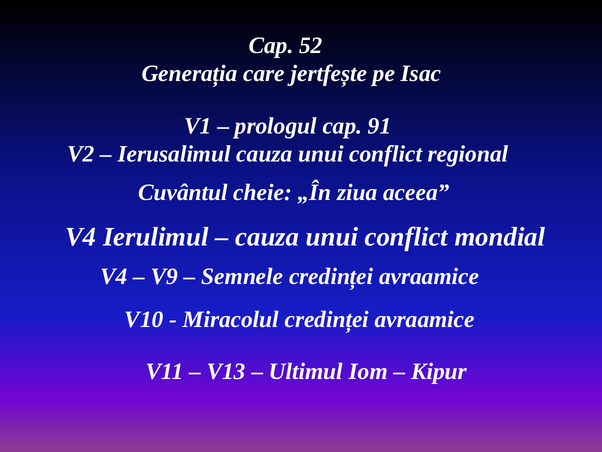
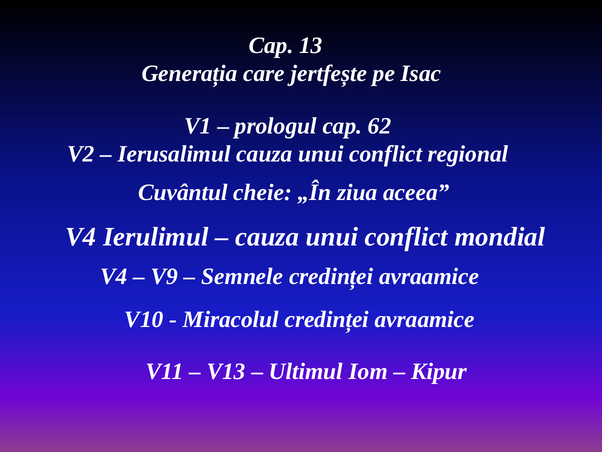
52: 52 -> 13 (311, 45)
91: 91 -> 62 (380, 126)
